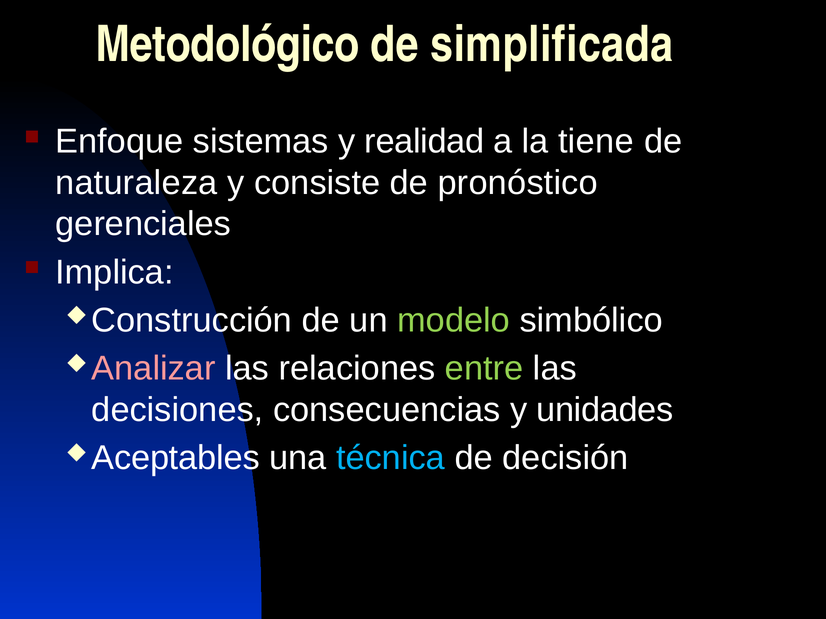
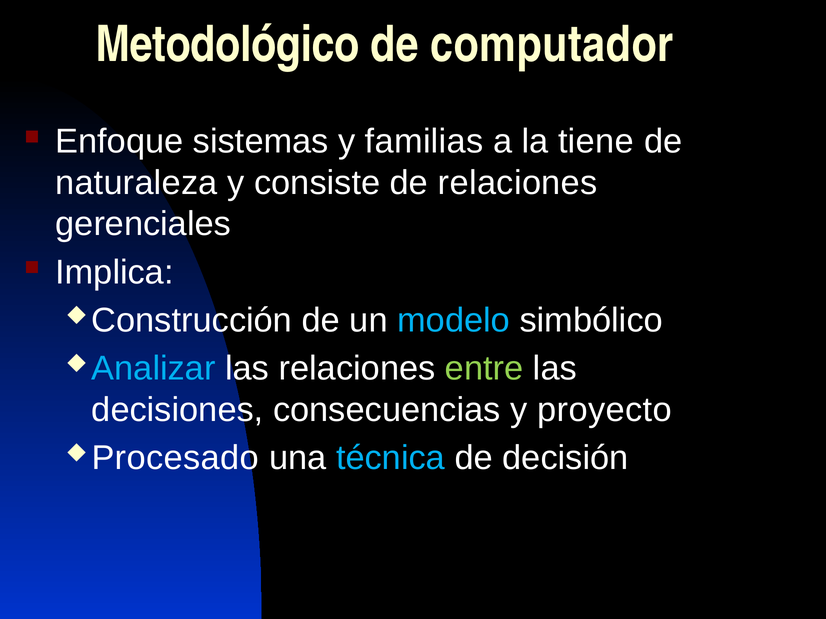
simplificada: simplificada -> computador (552, 45)
realidad: realidad -> familias (424, 142)
de pronóstico: pronóstico -> relaciones (518, 183)
modelo colour: light green -> light blue (454, 321)
Analizar colour: pink -> light blue (153, 369)
unidades: unidades -> proyecto (605, 410)
Aceptables: Aceptables -> Procesado (175, 458)
